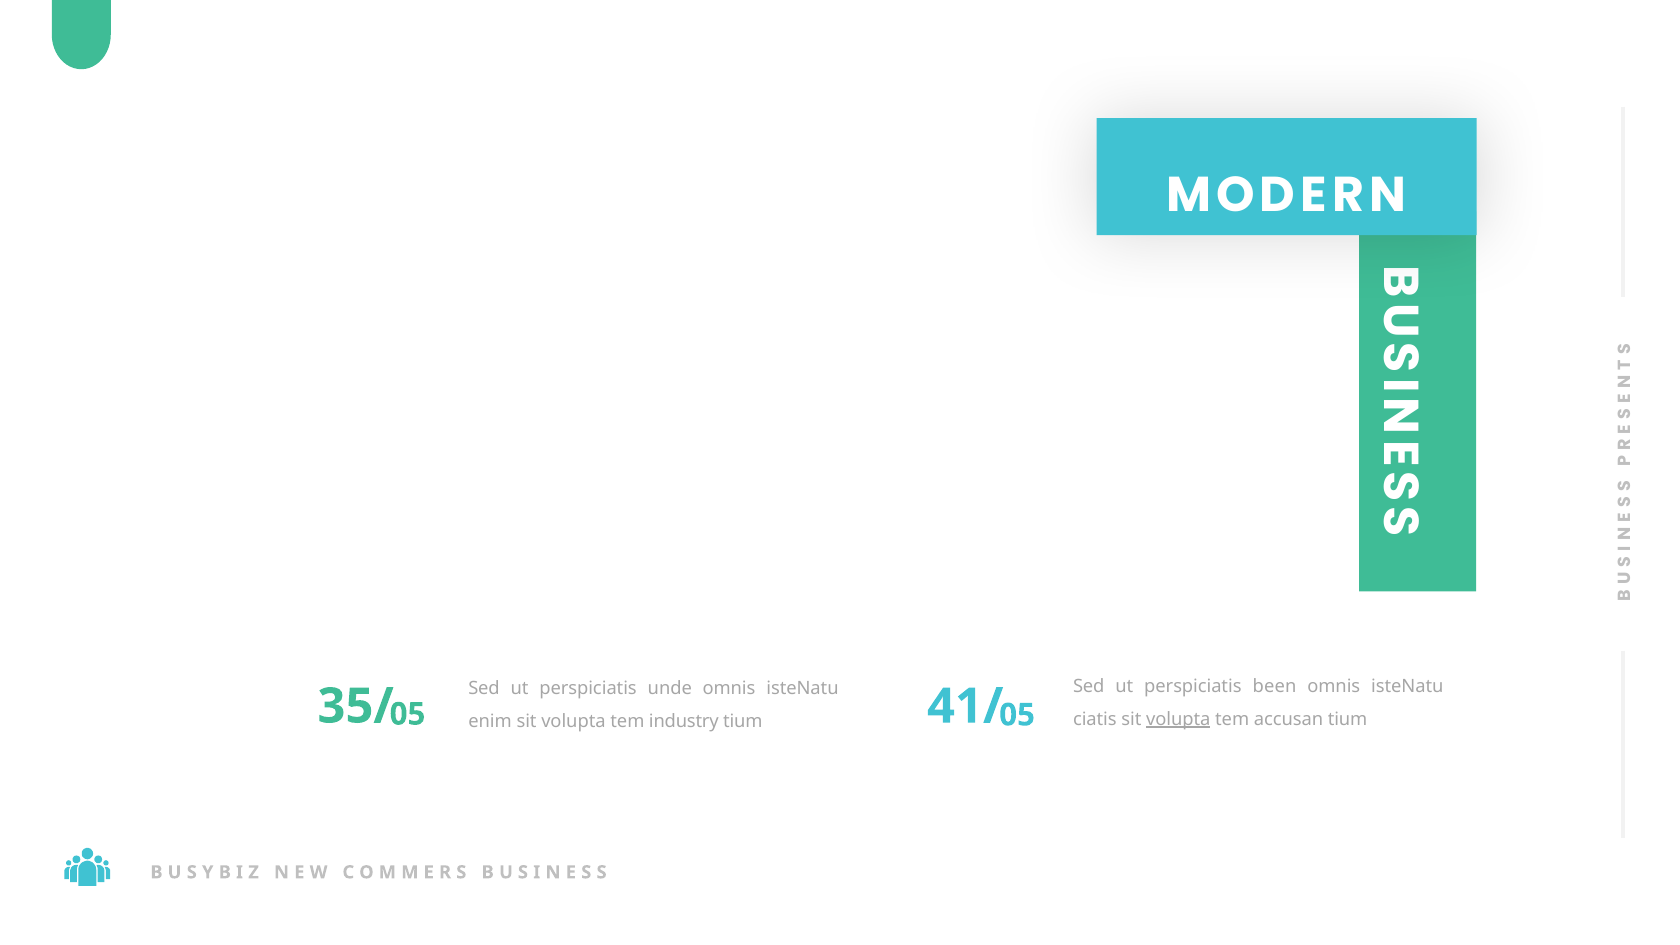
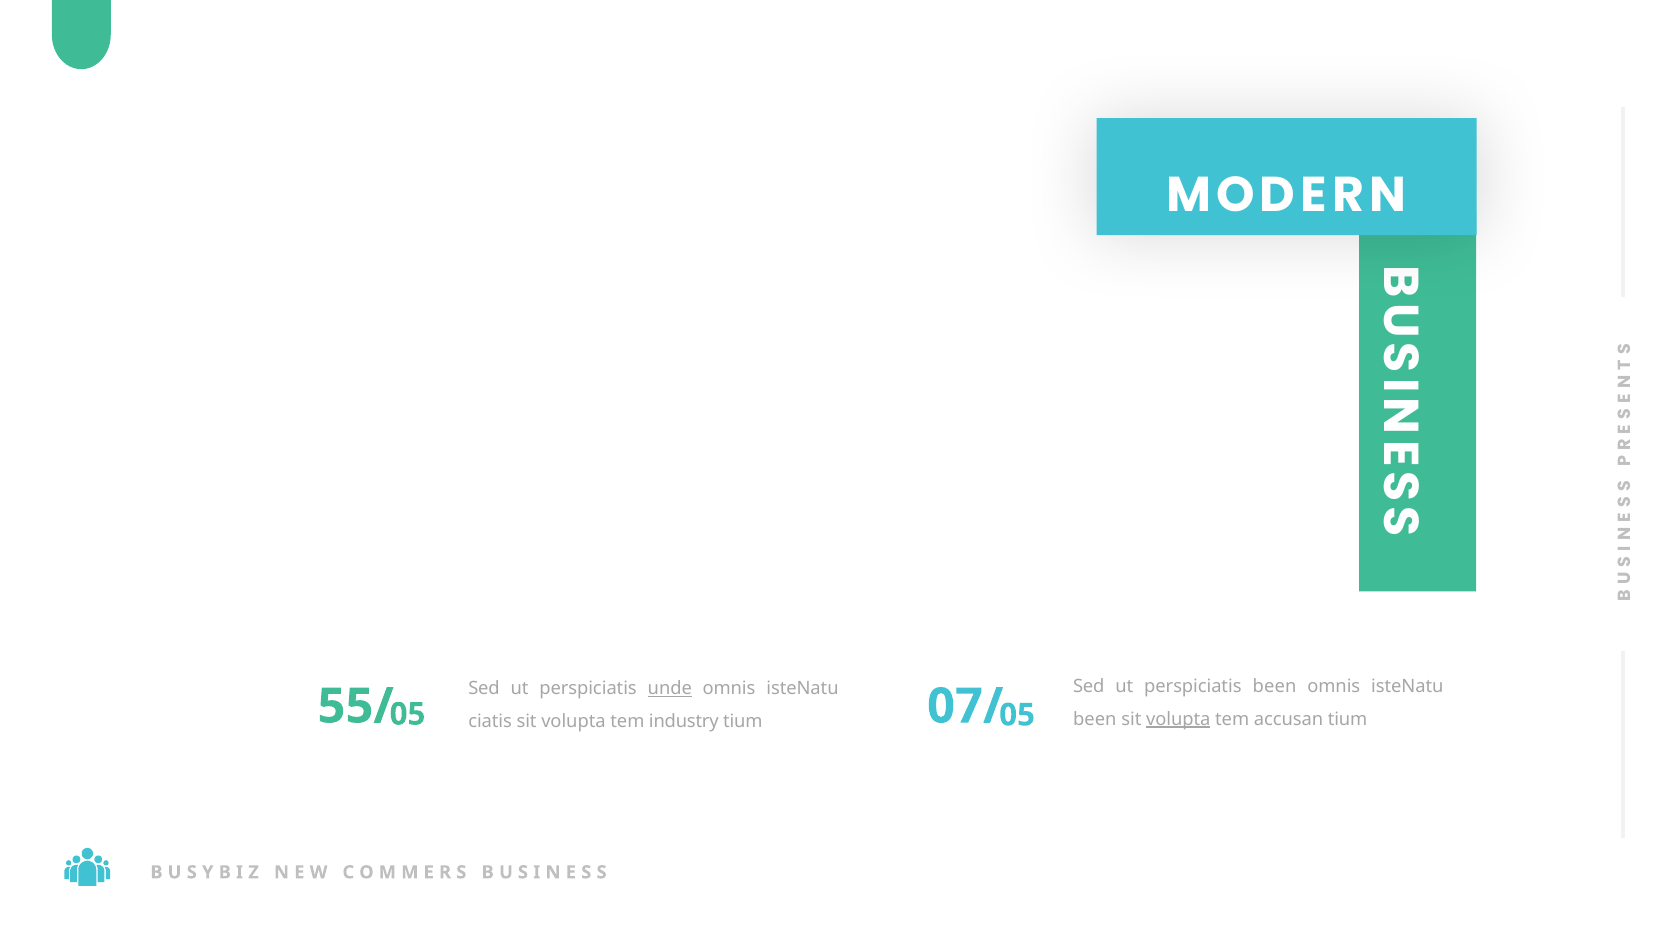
unde underline: none -> present (670, 688)
35/: 35/ -> 55/ (356, 706)
41/: 41/ -> 07/ (965, 706)
ciatis: ciatis -> been (1095, 719)
enim: enim -> ciatis (490, 721)
